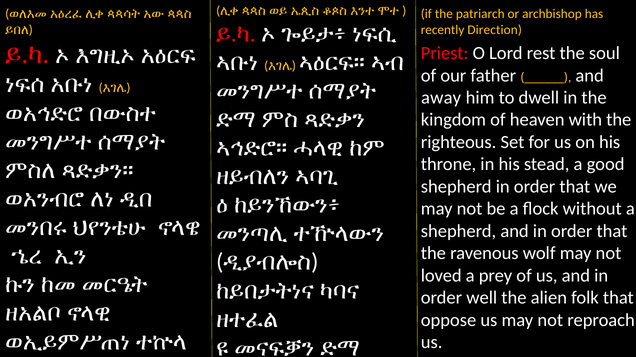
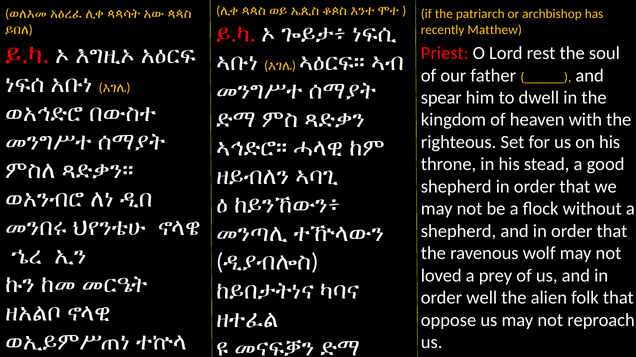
Direction: Direction -> Matthew (495, 30)
away: away -> spear (441, 98)
